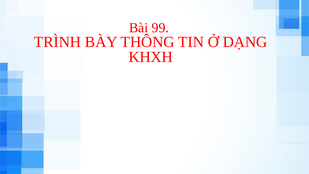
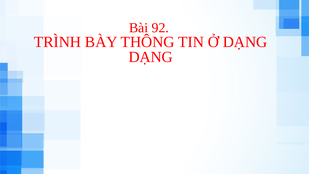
99: 99 -> 92 (160, 28)
KHXH: KHXH -> DẠNG (151, 57)
